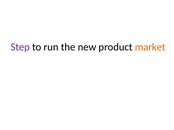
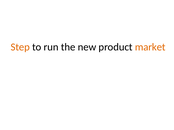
Step colour: purple -> orange (20, 47)
